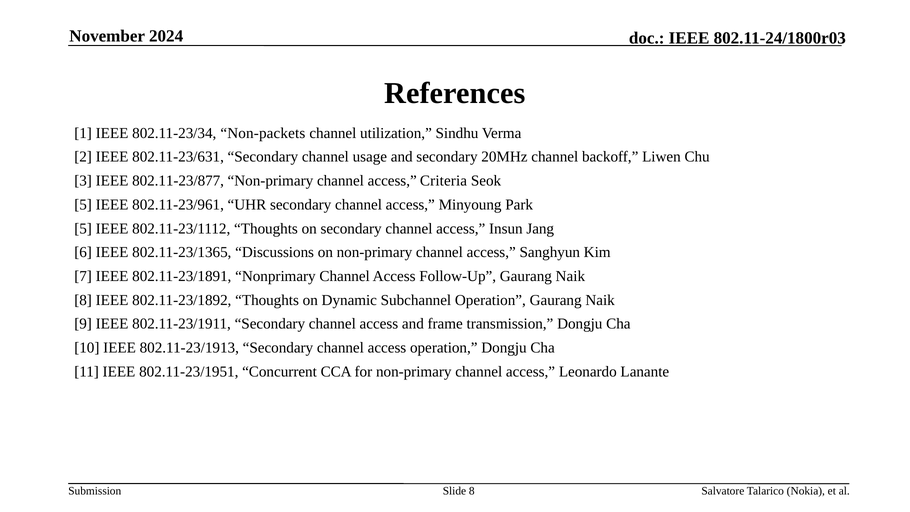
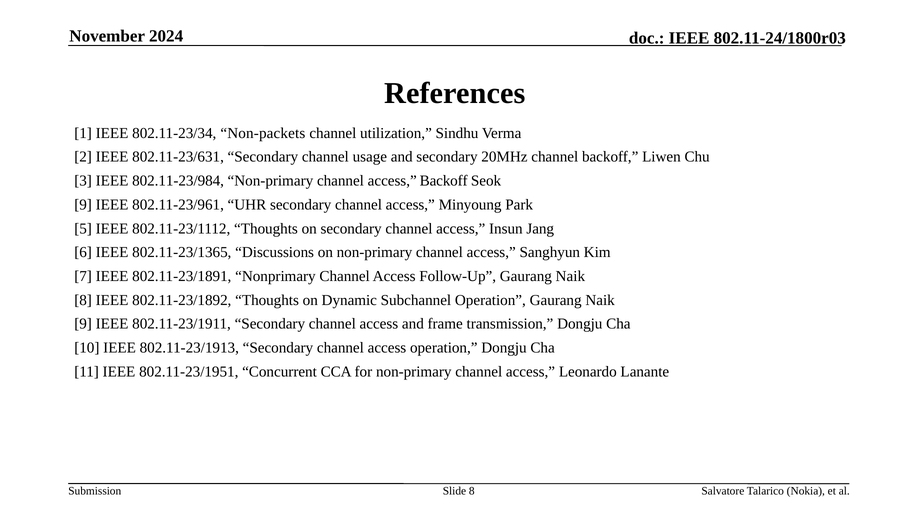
802.11-23/877: 802.11-23/877 -> 802.11-23/984 (178, 181)
access Criteria: Criteria -> Backoff (444, 181)
5: 5 -> 9 (83, 205)
